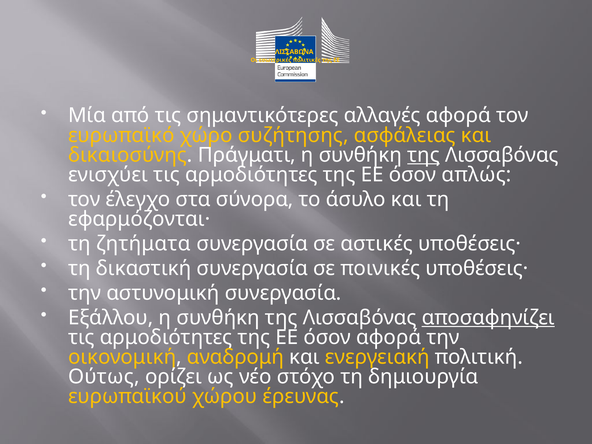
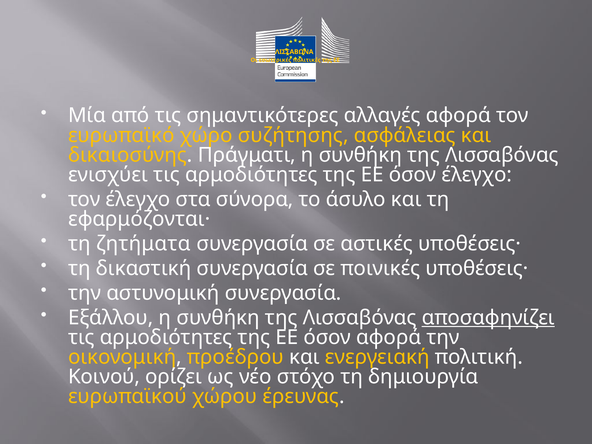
της underline: present -> none (423, 155)
όσον απλώς: απλώς -> έλεγχο (477, 175)
αναδρομή: αναδρομή -> προέδρου (235, 357)
Ούτως: Ούτως -> Κοινού (104, 377)
